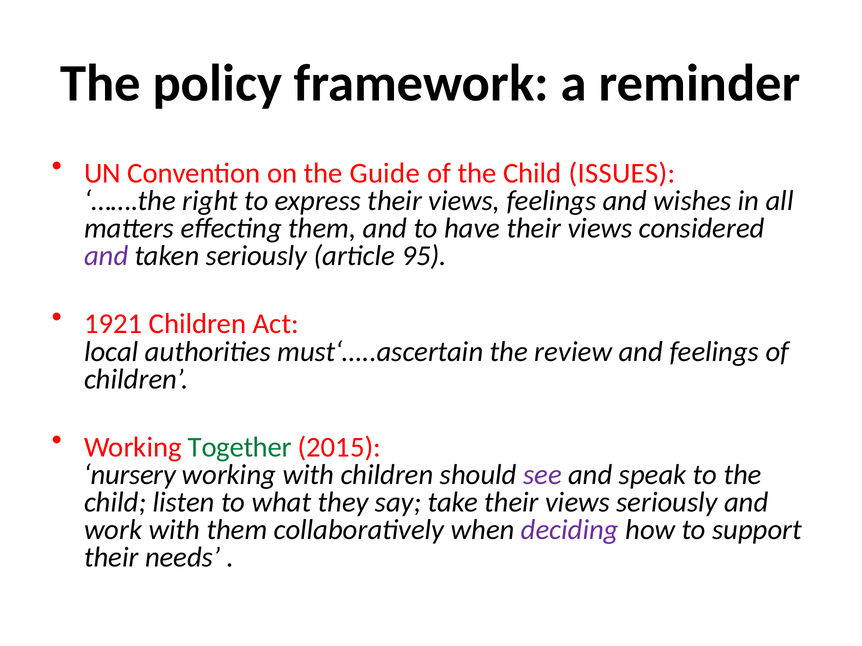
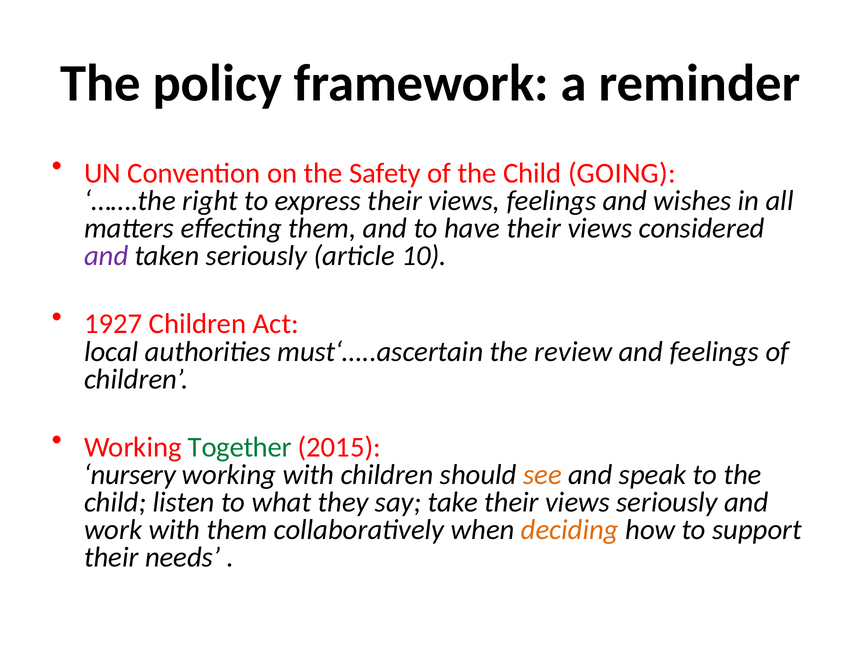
Guide: Guide -> Safety (385, 173)
ISSUES: ISSUES -> GOING (622, 173)
95: 95 -> 10 (424, 256)
1921: 1921 -> 1927 (113, 324)
see colour: purple -> orange (542, 475)
deciding colour: purple -> orange (570, 530)
